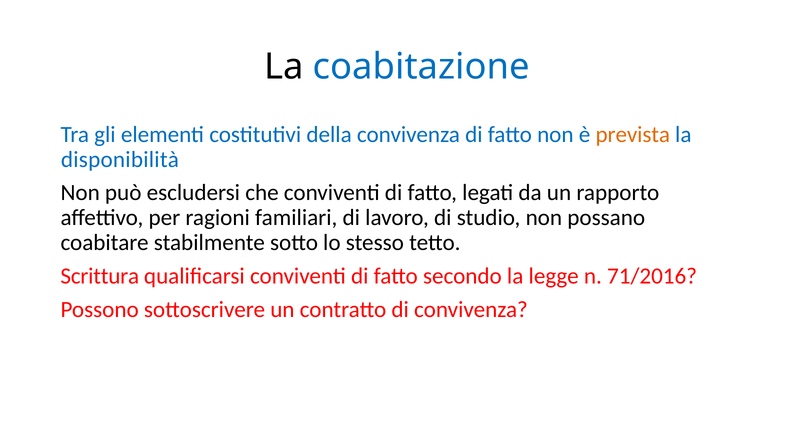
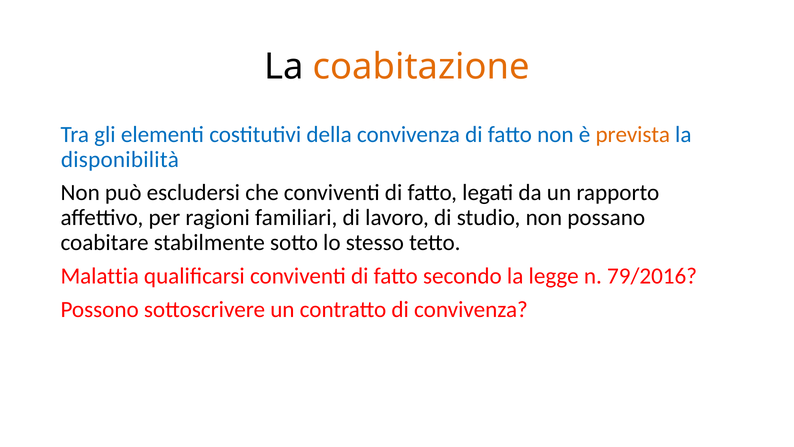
coabitazione colour: blue -> orange (421, 67)
Scrittura: Scrittura -> Malattia (100, 276)
71/2016: 71/2016 -> 79/2016 (652, 276)
